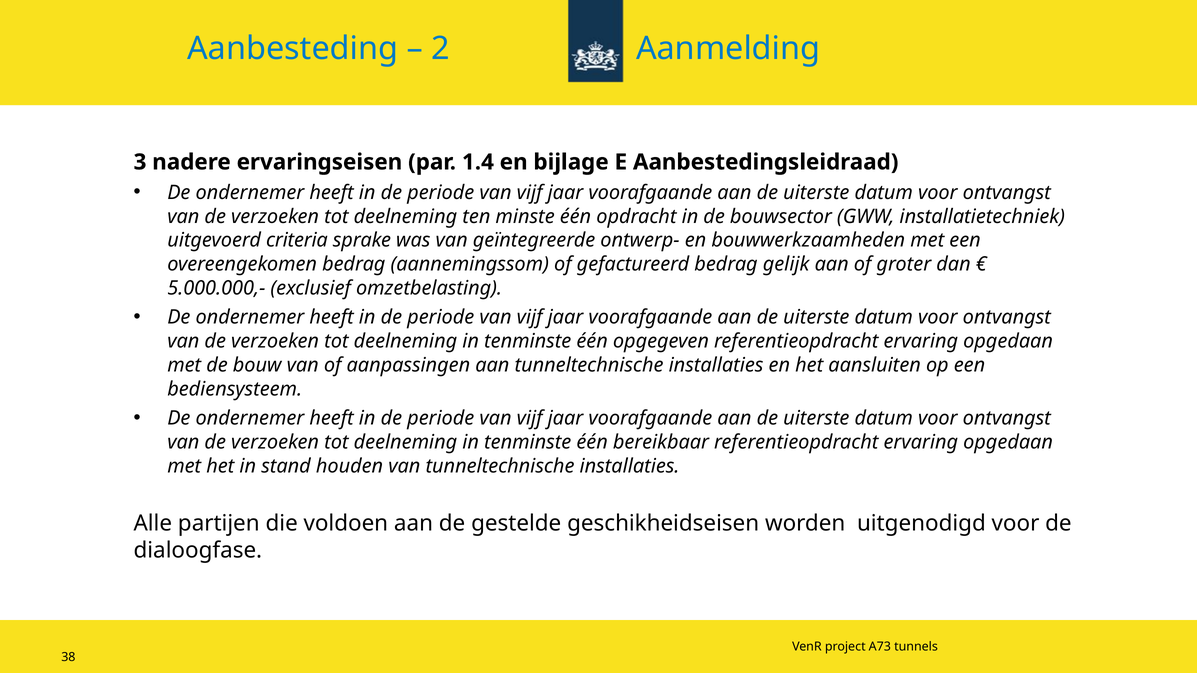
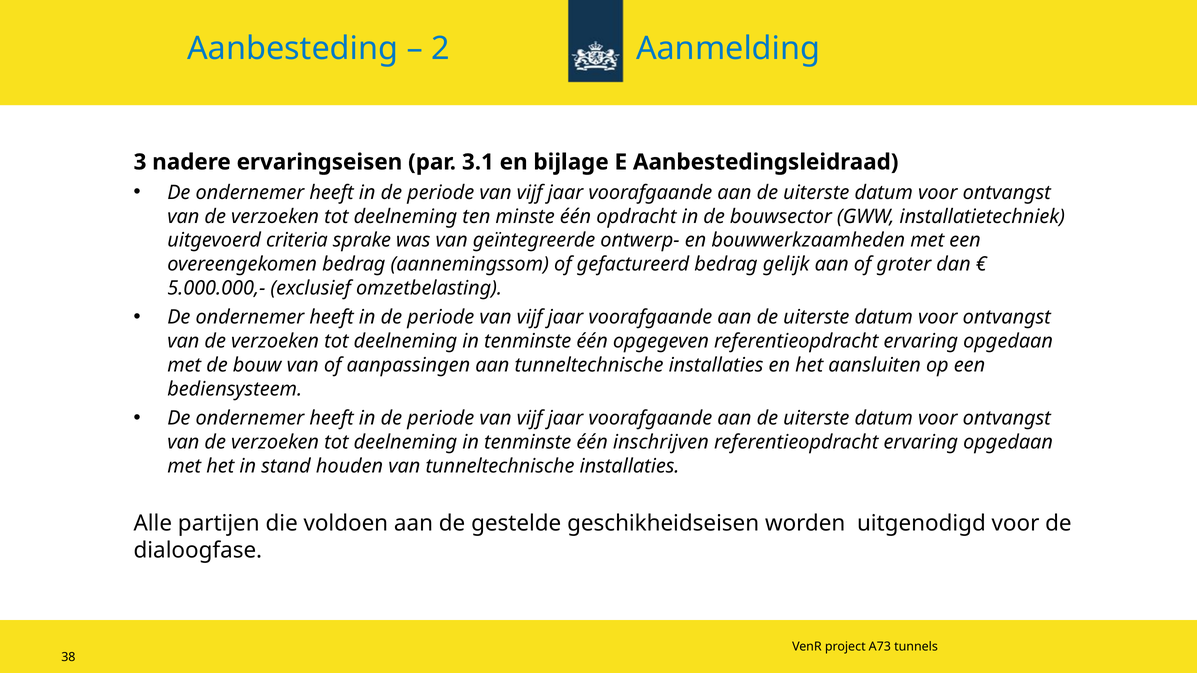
1.4: 1.4 -> 3.1 (478, 162)
bereikbaar: bereikbaar -> inschrijven (661, 442)
